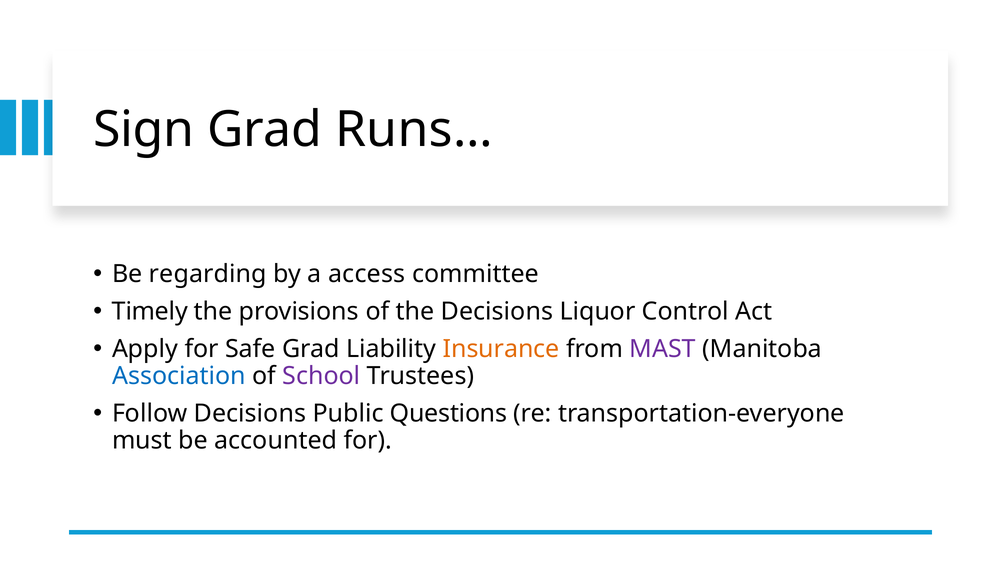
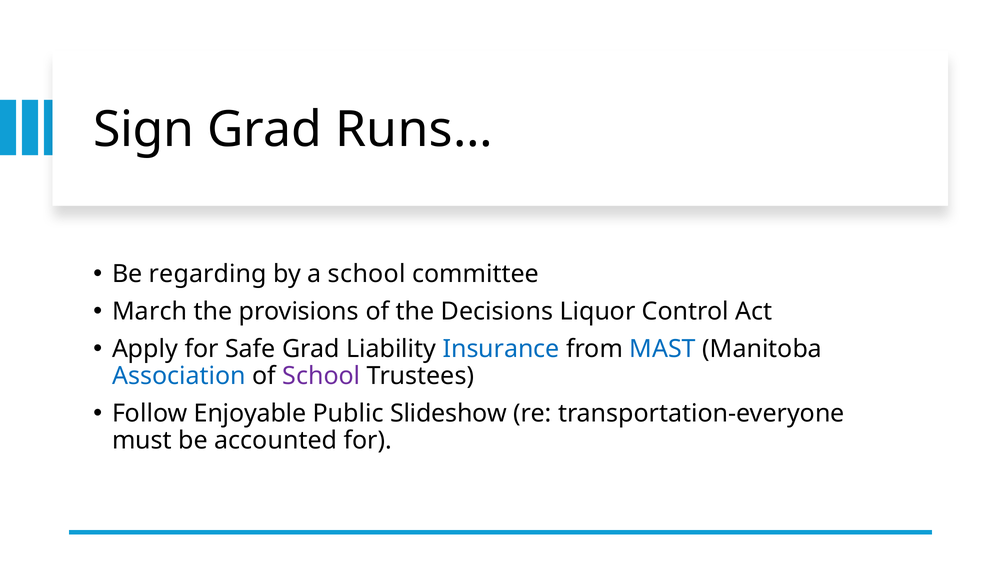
a access: access -> school (367, 274)
Timely: Timely -> March (150, 311)
Insurance colour: orange -> blue (501, 349)
MAST colour: purple -> blue (663, 349)
Follow Decisions: Decisions -> Enjoyable (250, 413)
Questions: Questions -> Slideshow (449, 413)
